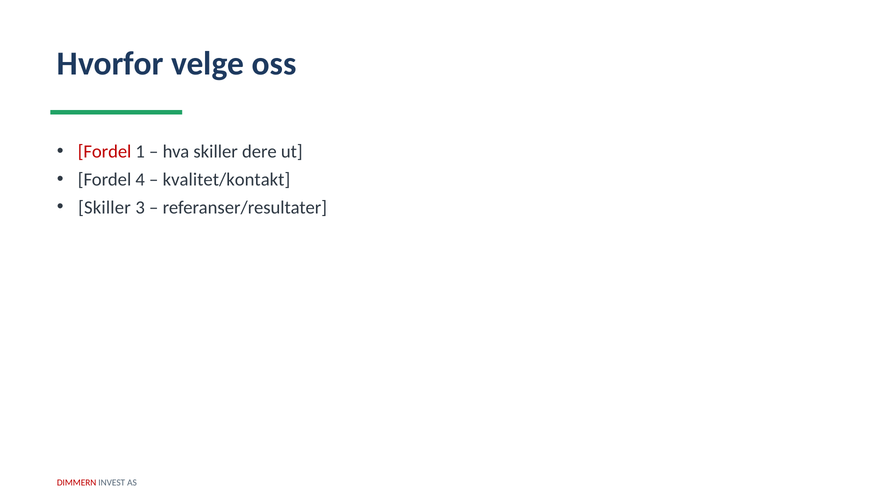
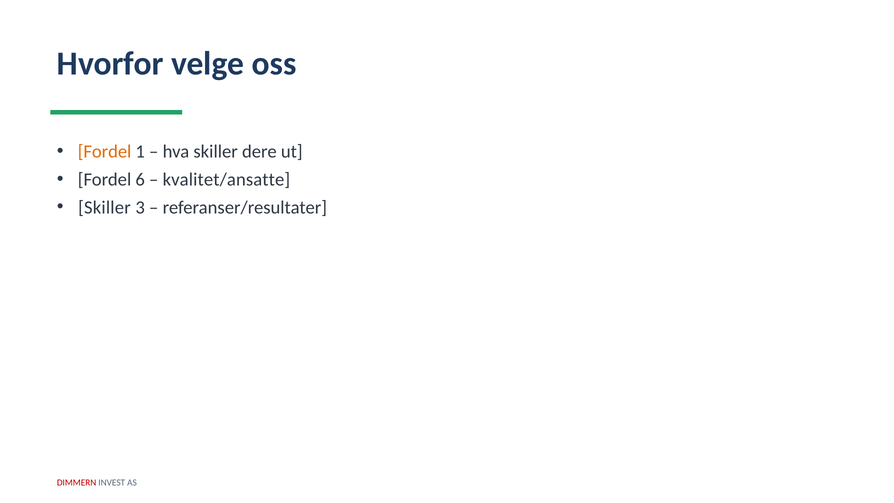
Fordel colour: red -> orange (105, 151)
4: 4 -> 6 (140, 179)
kvalitet/kontakt: kvalitet/kontakt -> kvalitet/ansatte (226, 179)
